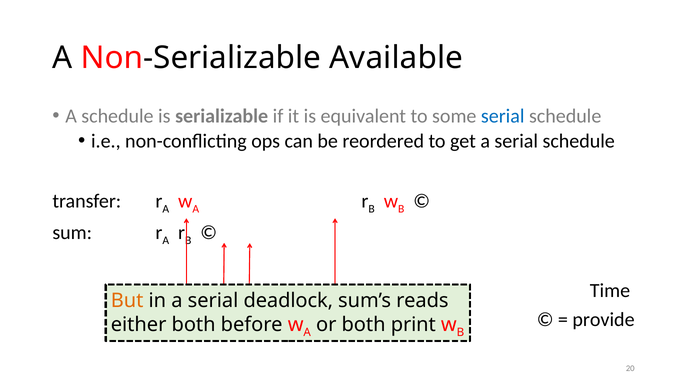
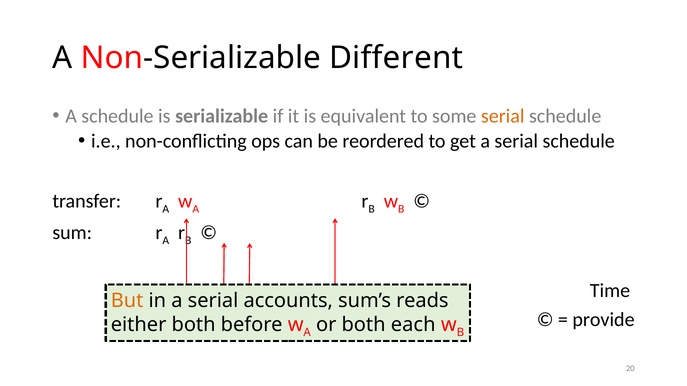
Available: Available -> Different (396, 58)
serial colour: blue -> orange (503, 116)
deadlock: deadlock -> accounts (288, 301)
print: print -> each (413, 325)
